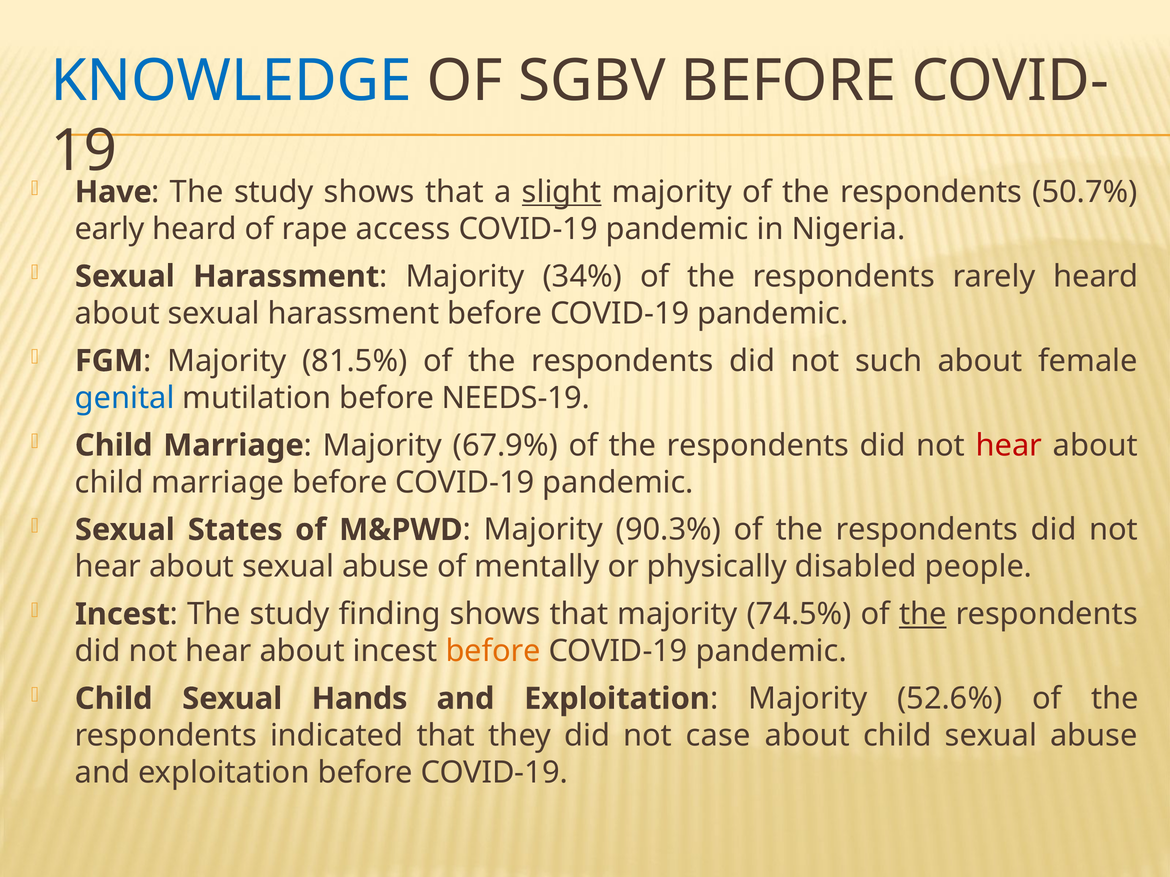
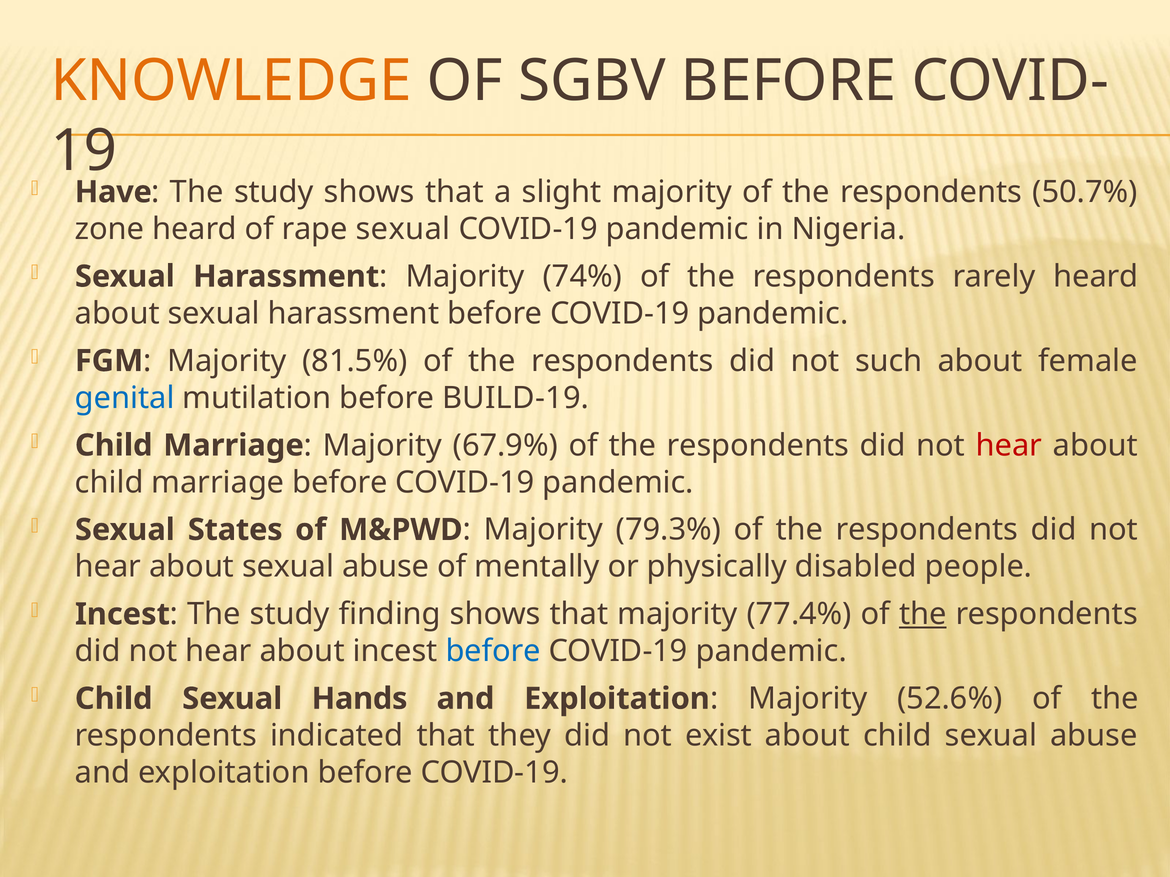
KNOWLEDGE colour: blue -> orange (231, 81)
slight underline: present -> none (562, 192)
early: early -> zone (110, 229)
rape access: access -> sexual (403, 229)
34%: 34% -> 74% (582, 277)
NEEDS-19: NEEDS-19 -> BUILD-19 (516, 398)
90.3%: 90.3% -> 79.3% (668, 530)
74.5%: 74.5% -> 77.4% (799, 615)
before colour: orange -> blue (493, 652)
case: case -> exist (719, 736)
